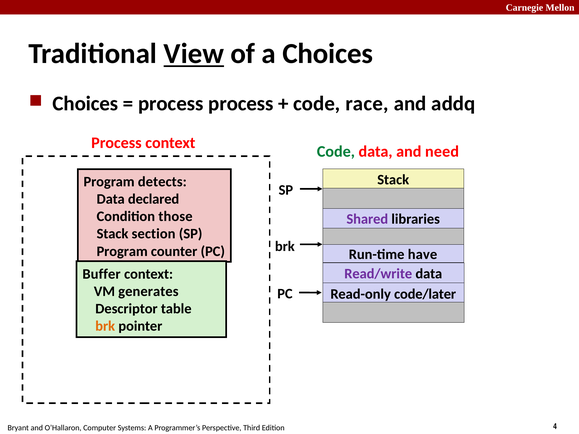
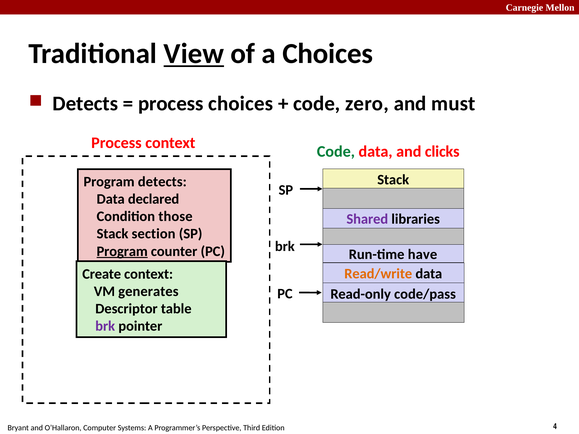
Choices: Choices -> Detects (85, 104)
process process: process -> choices (241, 104)
race: race -> zero (367, 104)
addq: addq -> must (453, 104)
need: need -> clicks (442, 152)
Program underline: none -> present (122, 251)
Read/write colour: purple -> orange (378, 274)
Buffer: Buffer -> Create (102, 274)
code/later: code/later -> code/pass (425, 294)
brk colour: orange -> purple (105, 326)
